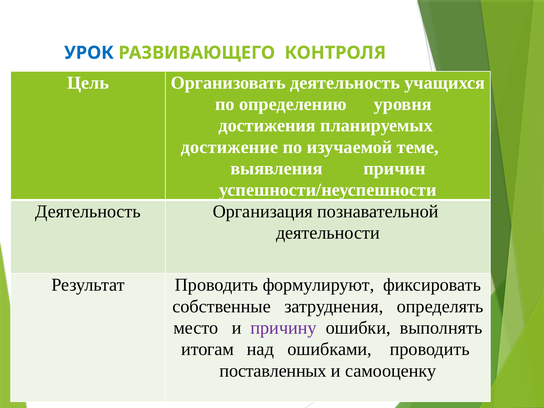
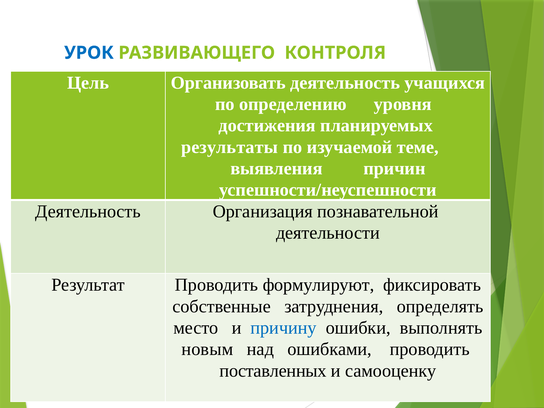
достижение: достижение -> результаты (230, 147)
причину colour: purple -> blue (284, 328)
итогам: итогам -> новым (207, 349)
